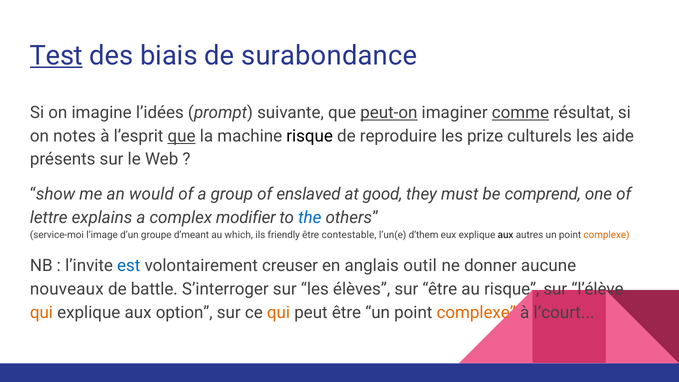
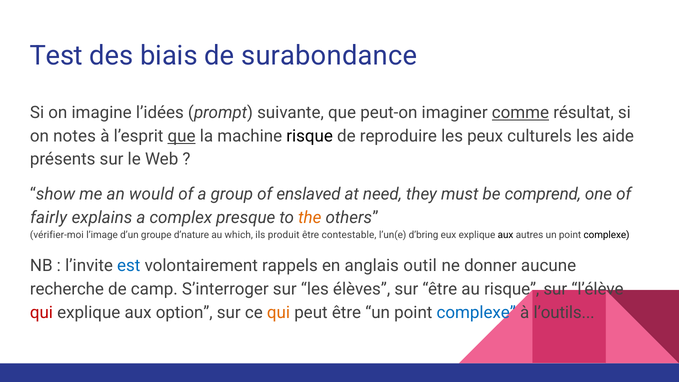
Test underline: present -> none (56, 56)
peut-on underline: present -> none (389, 113)
prize: prize -> peux (485, 136)
good: good -> need (382, 194)
lettre: lettre -> fairly (49, 218)
modifier: modifier -> presque (246, 218)
the colour: blue -> orange (310, 218)
service-moi: service-moi -> vérifier-moi (57, 235)
d’meant: d’meant -> d’nature (191, 235)
friendly: friendly -> produit (284, 235)
d’them: d’them -> d’bring (424, 235)
complexe colour: orange -> black (607, 235)
creuser: creuser -> rappels (290, 266)
nouveaux: nouveaux -> recherche (67, 289)
battle: battle -> camp (154, 289)
qui colour: orange -> red (41, 313)
complexe colour: orange -> blue (476, 313)
l’court: l’court -> l’outils (564, 313)
